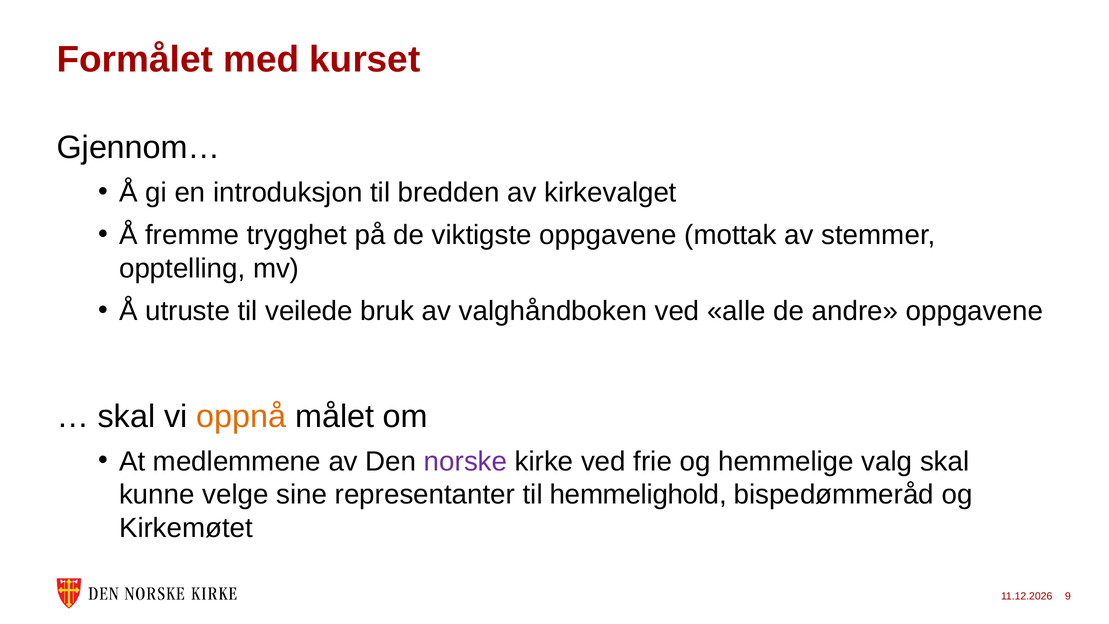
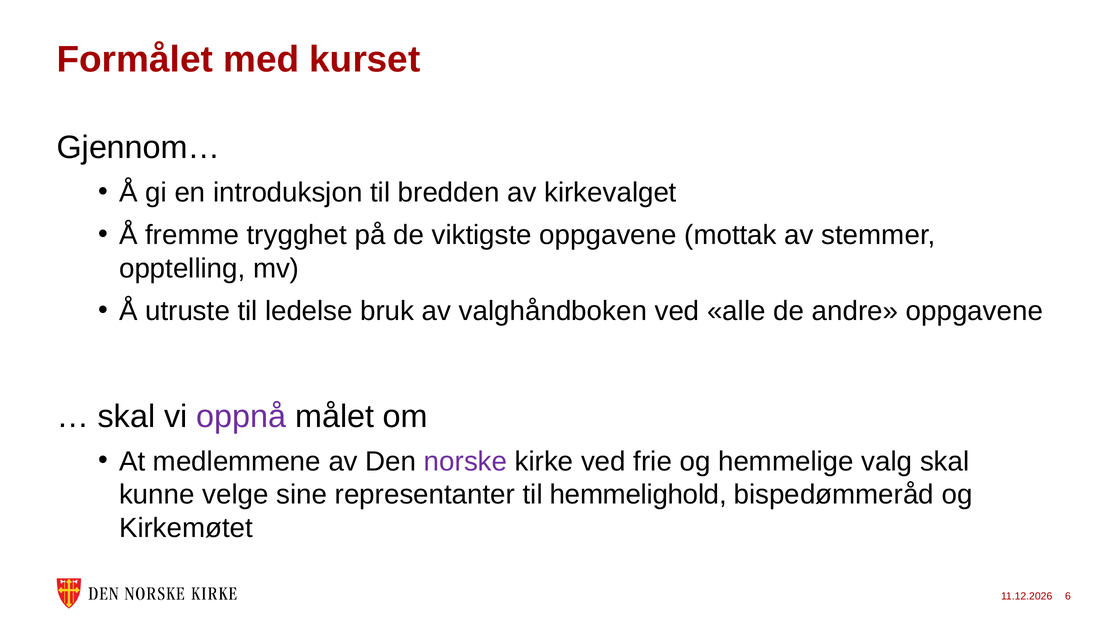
veilede: veilede -> ledelse (309, 311)
oppnå colour: orange -> purple (241, 416)
9: 9 -> 6 (1068, 596)
